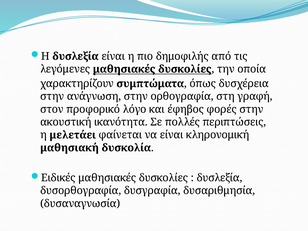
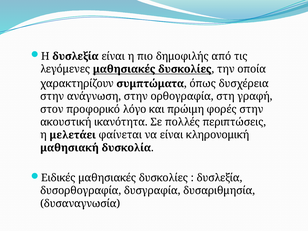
έφηβος: έφηβος -> πρώιμη (186, 109)
